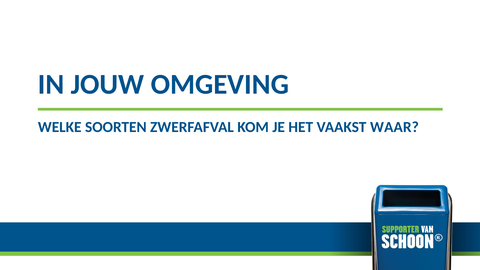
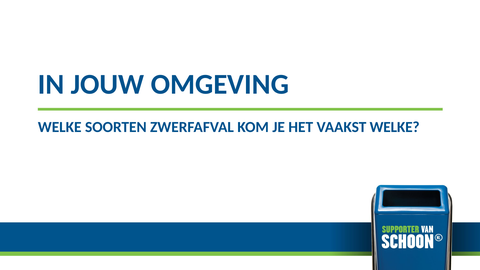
VAAKST WAAR: WAAR -> WELKE (395, 127)
